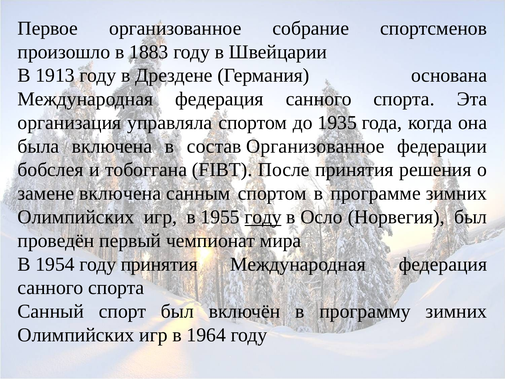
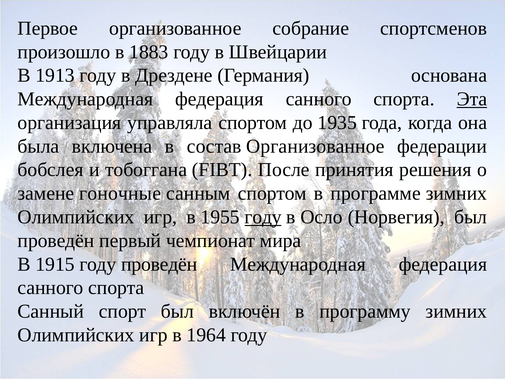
Эта underline: none -> present (472, 99)
замене включена: включена -> гоночные (120, 193)
1954: 1954 -> 1915 (55, 264)
году принятия: принятия -> проведён (159, 264)
